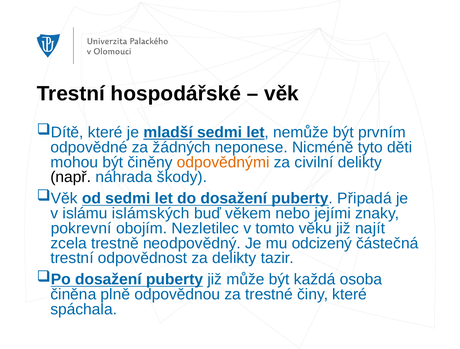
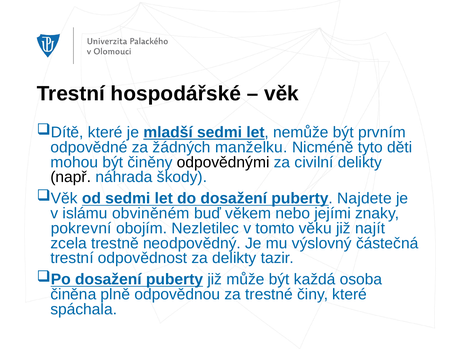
neponese: neponese -> manželku (251, 148)
odpovědnými colour: orange -> black (223, 163)
Připadá: Připadá -> Najdete (364, 199)
islámských: islámských -> obviněném (151, 214)
odcizený: odcizený -> výslovný (322, 244)
